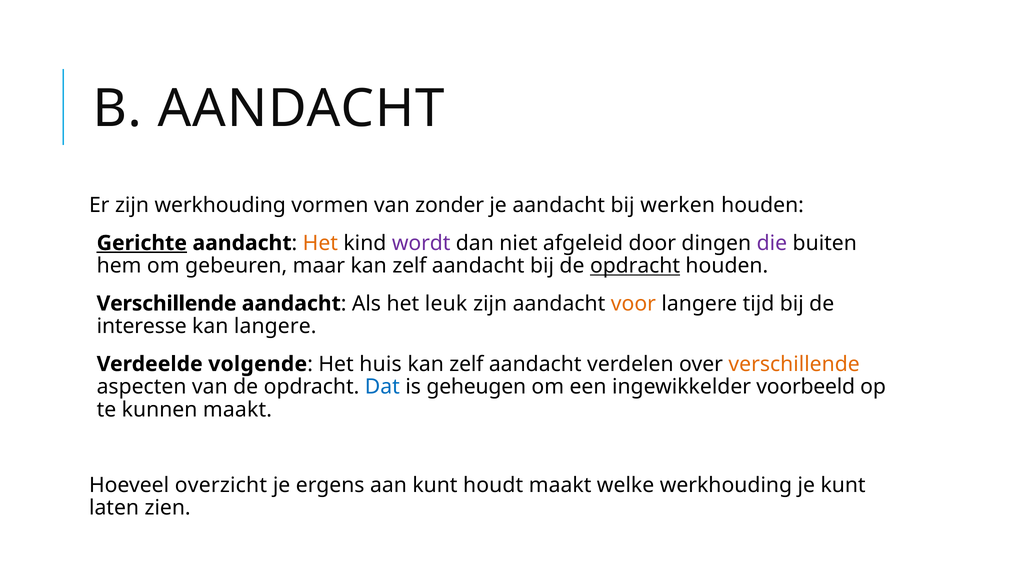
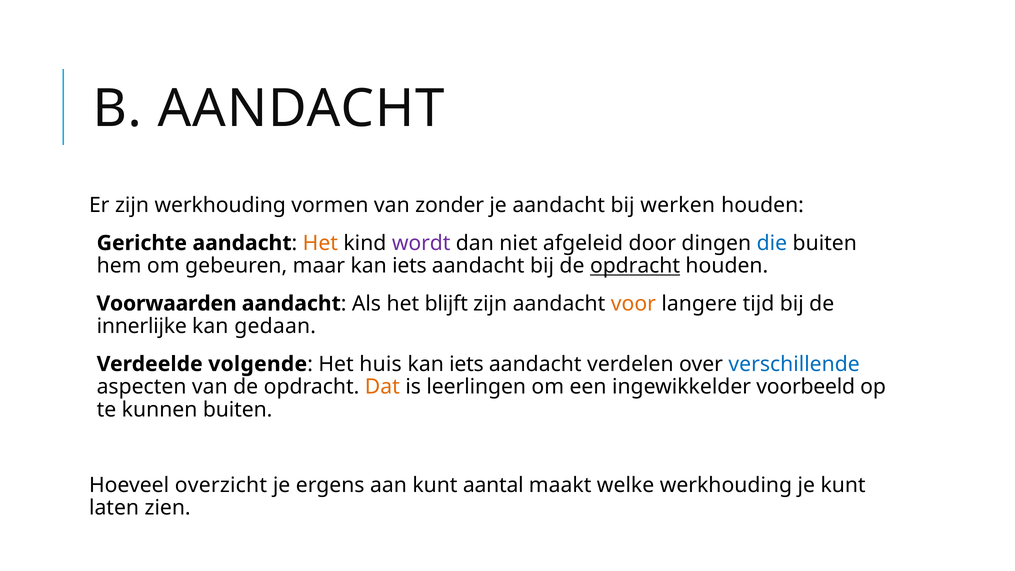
Gerichte underline: present -> none (142, 243)
die colour: purple -> blue (772, 243)
maar kan zelf: zelf -> iets (409, 266)
Verschillende: Verschillende -> Voorwaarden (167, 304)
leuk: leuk -> blijft (446, 304)
interesse: interesse -> innerlijke (142, 326)
kan langere: langere -> gedaan (275, 326)
zelf: zelf -> iets (466, 364)
verschillende colour: orange -> blue (794, 364)
Dat colour: blue -> orange (382, 387)
geheugen: geheugen -> leerlingen (476, 387)
kunnen maakt: maakt -> buiten (238, 410)
houdt: houdt -> aantal (493, 485)
